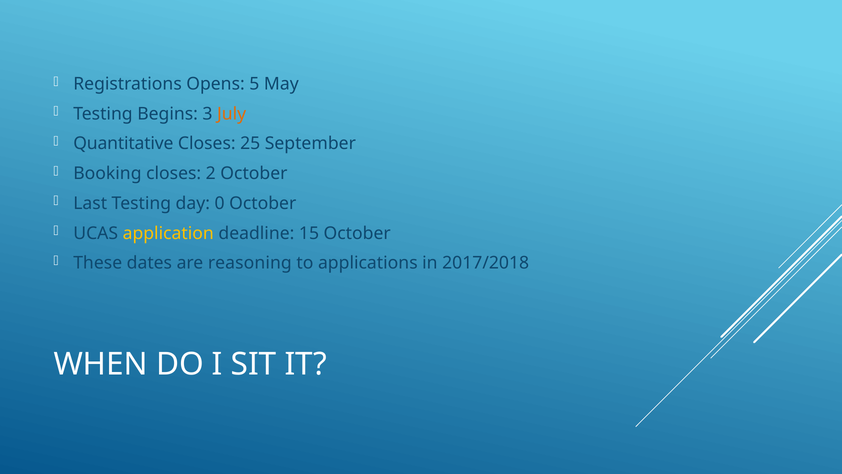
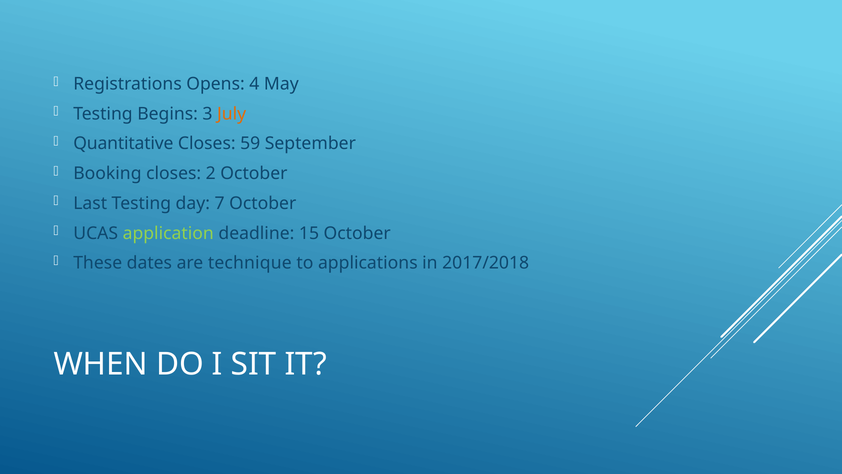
5: 5 -> 4 (254, 84)
25: 25 -> 59 (250, 144)
0: 0 -> 7 (220, 203)
application colour: yellow -> light green (168, 233)
reasoning: reasoning -> technique (250, 263)
